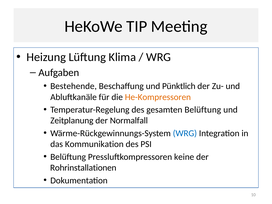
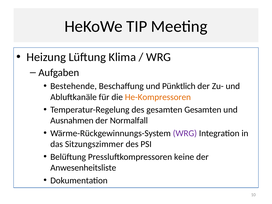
gesamten Belüftung: Belüftung -> Gesamten (203, 110)
Zeitplanung: Zeitplanung -> Ausnahmen (72, 121)
WRG colour: blue -> purple (185, 133)
Kommunikation: Kommunikation -> Sitzungszimmer (94, 144)
Rohrinstallationen: Rohrinstallationen -> Anwesenheitsliste (83, 168)
